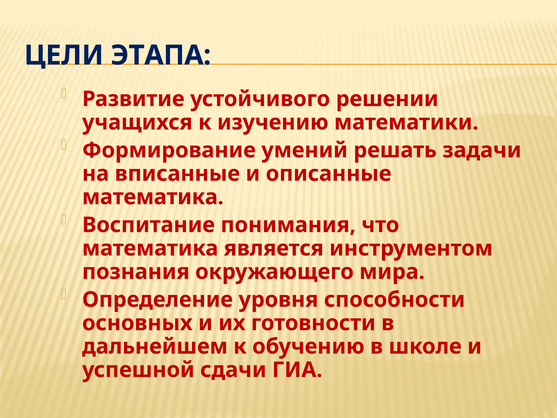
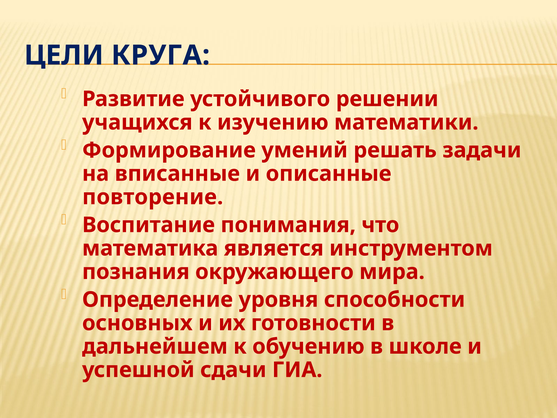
ЭТАПА: ЭТАПА -> КРУГА (161, 55)
математика: математика -> повторение (153, 197)
